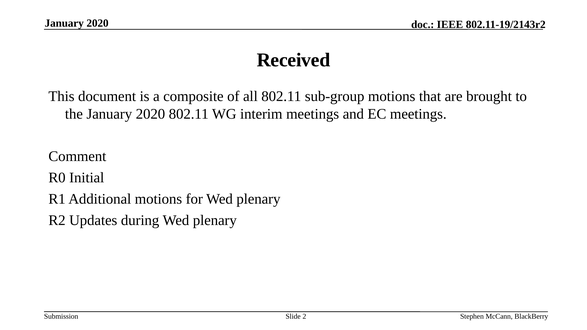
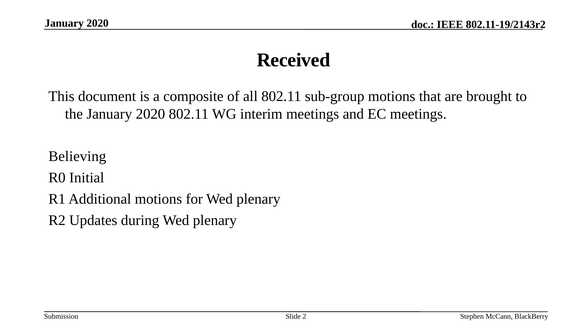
Comment: Comment -> Believing (77, 157)
